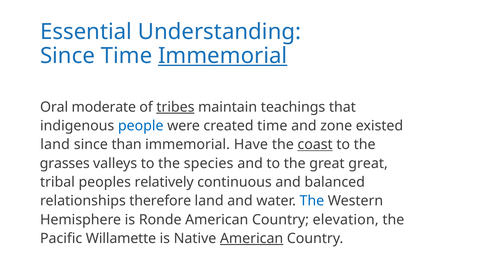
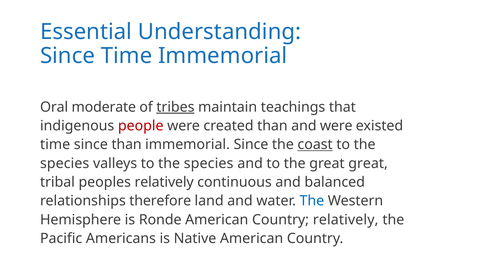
Immemorial underline: present -> none (223, 56)
people colour: blue -> red (141, 126)
created time: time -> than (272, 126)
and zone: zone -> were (336, 126)
land: land -> time (55, 144)
immemorial Have: Have -> Since (251, 144)
grasses: grasses -> species (65, 163)
Country elevation: elevation -> relatively (346, 219)
Willamette: Willamette -> Americans (121, 238)
American underline: present -> none (252, 238)
